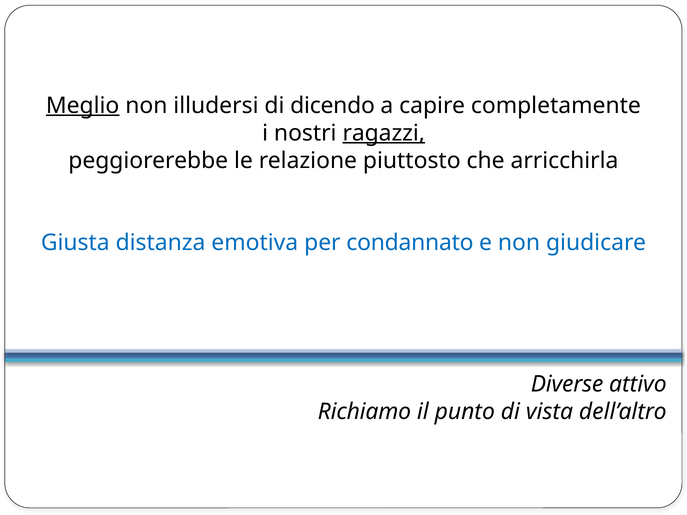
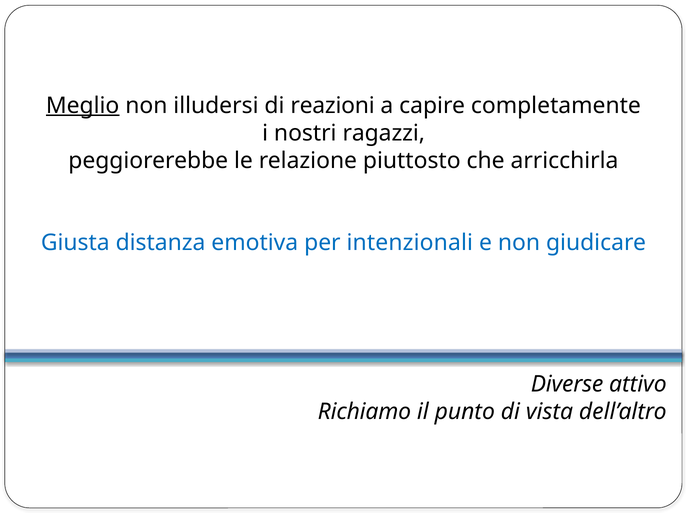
dicendo: dicendo -> reazioni (333, 106)
ragazzi underline: present -> none (384, 133)
condannato: condannato -> intenzionali (410, 243)
